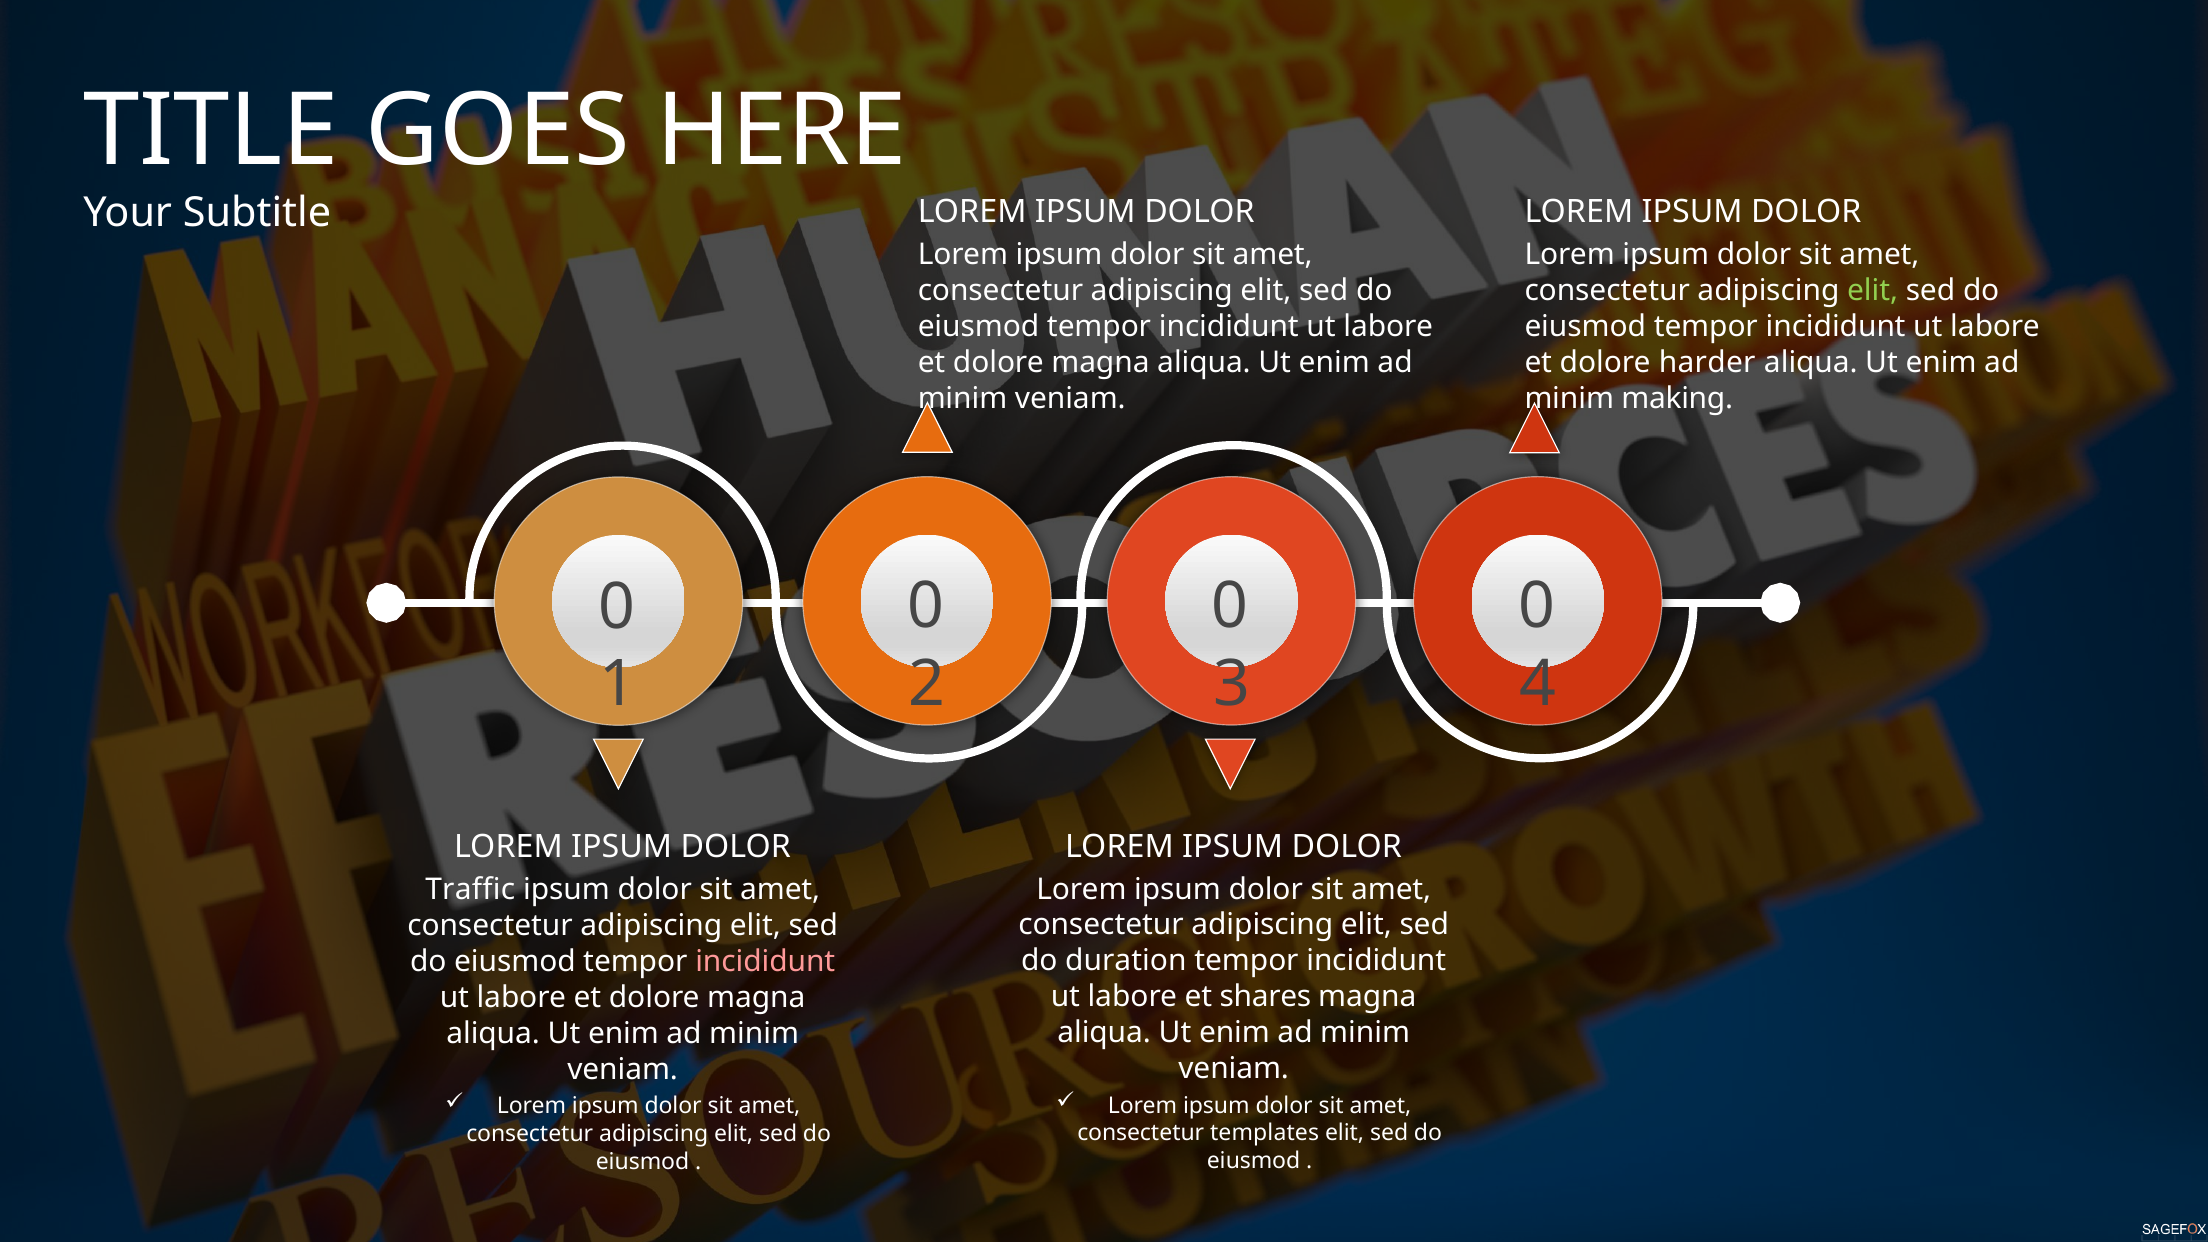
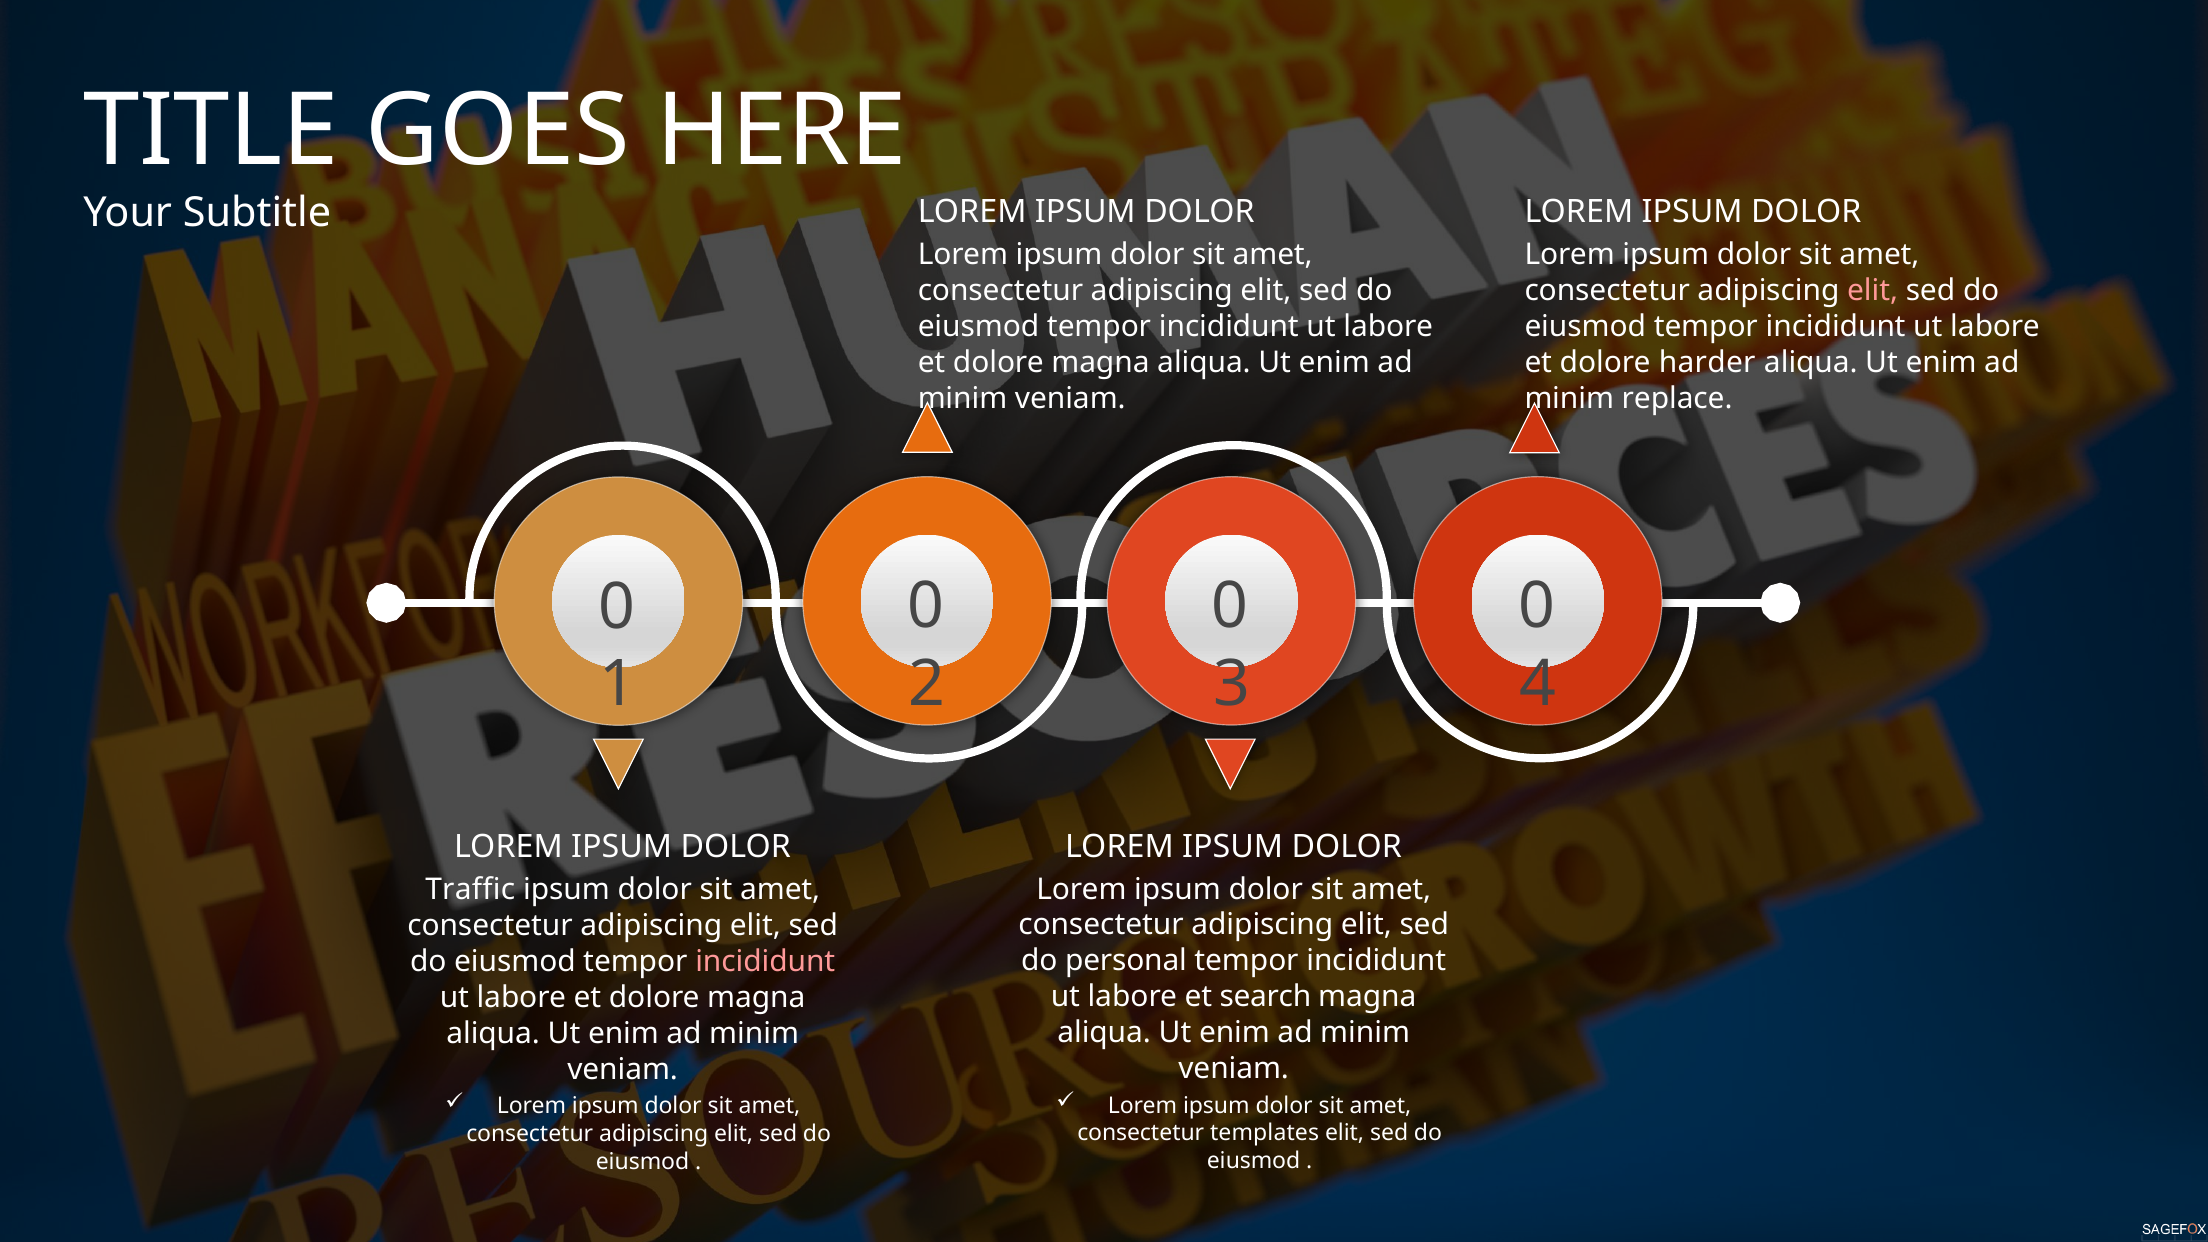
elit colour: light green -> pink (1873, 291)
making: making -> replace (1677, 398)
duration: duration -> personal (1126, 961)
shares: shares -> search (1265, 997)
